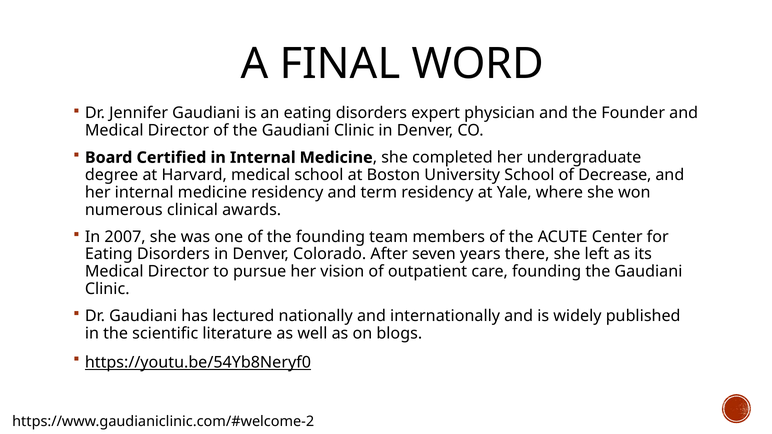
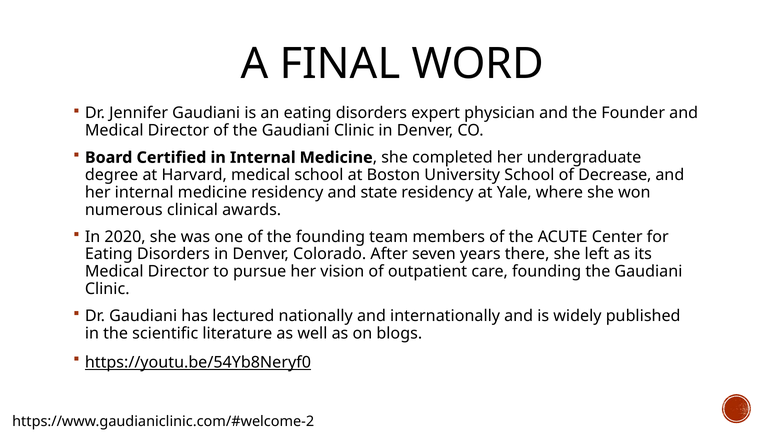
term: term -> state (379, 192)
2007: 2007 -> 2020 (125, 237)
